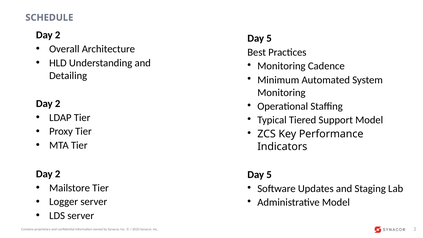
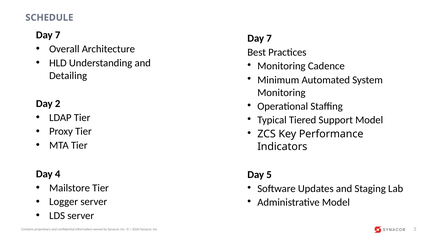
2: 2 -> 7 (58, 35)
5: 5 -> 7 (269, 38)
2: 2 -> 4 (58, 174)
